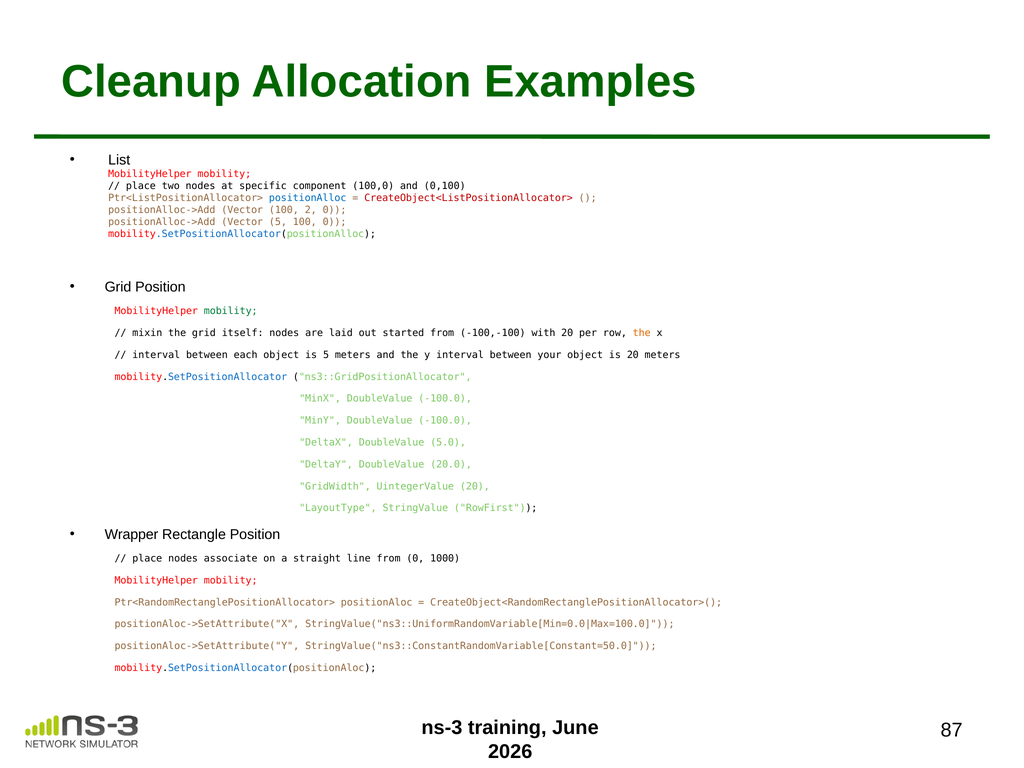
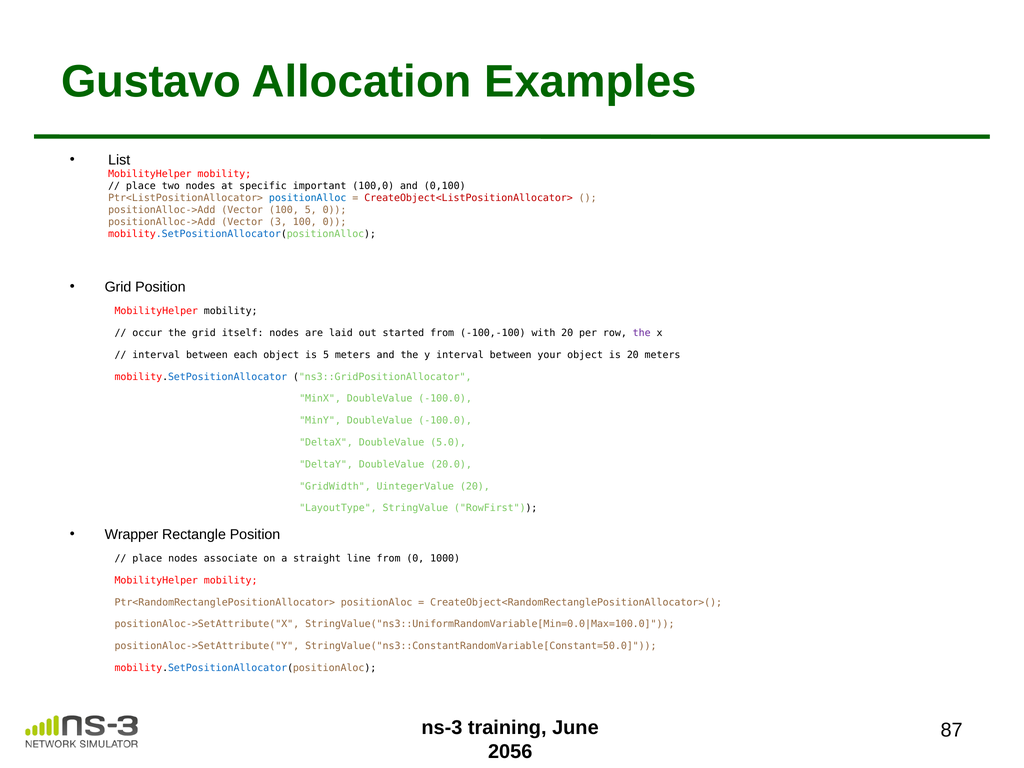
Cleanup: Cleanup -> Gustavo (151, 82)
component: component -> important (320, 186)
100 2: 2 -> 5 (311, 210)
Vector 5: 5 -> 3 (278, 222)
mobility colour: green -> black (231, 311)
mixin: mixin -> occur (147, 333)
the colour: orange -> purple (642, 333)
2026: 2026 -> 2056 (510, 752)
